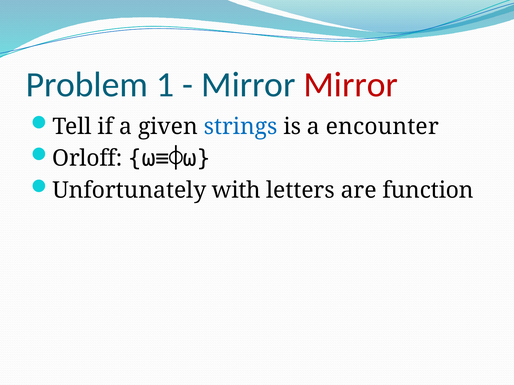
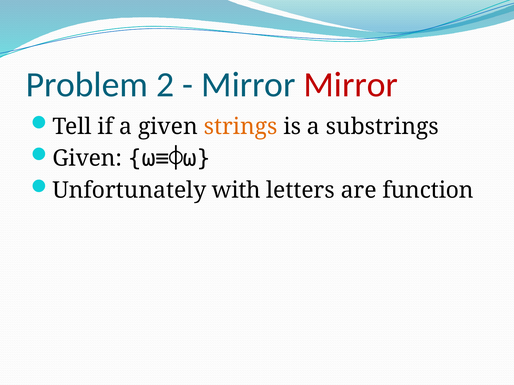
1: 1 -> 2 (165, 85)
strings colour: blue -> orange (241, 127)
encounter: encounter -> substrings (382, 127)
Orloff: Orloff -> Given (87, 159)
